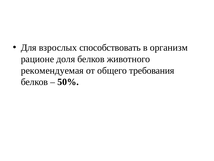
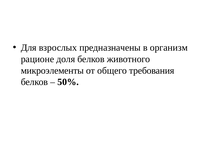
способствовать: способствовать -> предназначены (110, 48)
рекомендуемая: рекомендуемая -> микроэлементы (52, 70)
